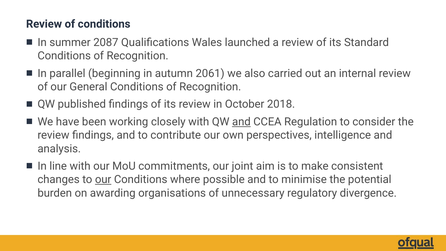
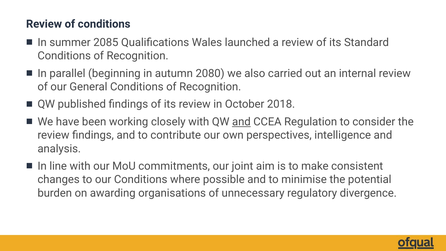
2087: 2087 -> 2085 (106, 42)
2061: 2061 -> 2080 (210, 73)
our underline: present -> none (103, 180)
